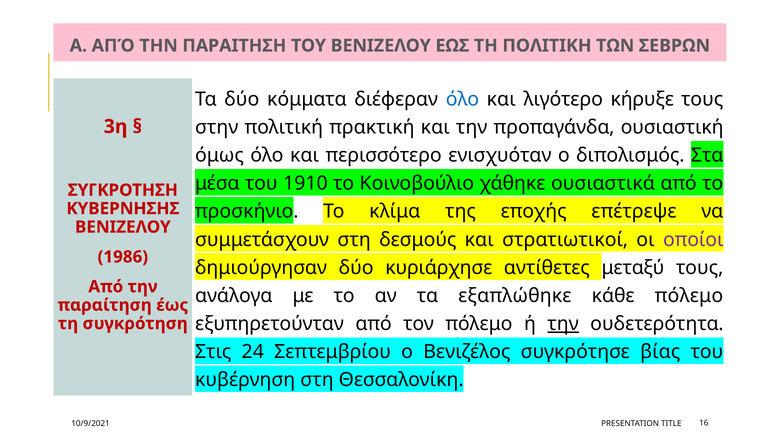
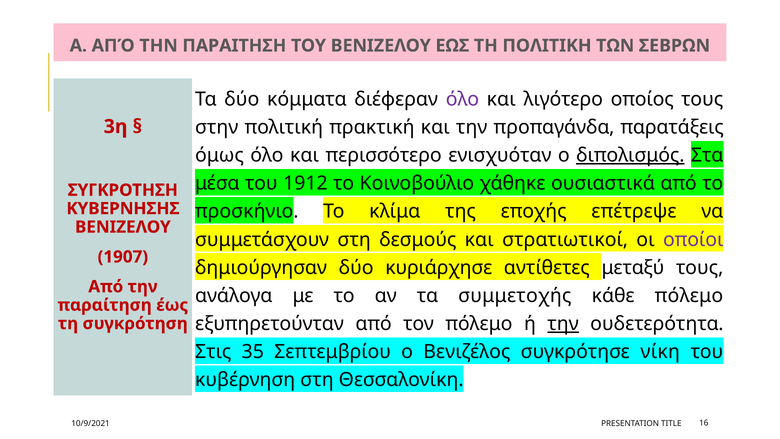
όλο colour: blue -> purple (462, 99)
κήρυξε: κήρυξε -> οποίος (642, 99)
ουσιαστική: ουσιαστική -> παρατάξεις (672, 127)
διπολισμός underline: none -> present (630, 155)
1910: 1910 -> 1912 (305, 183)
1986: 1986 -> 1907 (123, 257)
εξαπλώθηκε: εξαπλώθηκε -> συμμετοχής (515, 296)
24: 24 -> 35 (253, 352)
βίας: βίας -> νίκη (660, 352)
